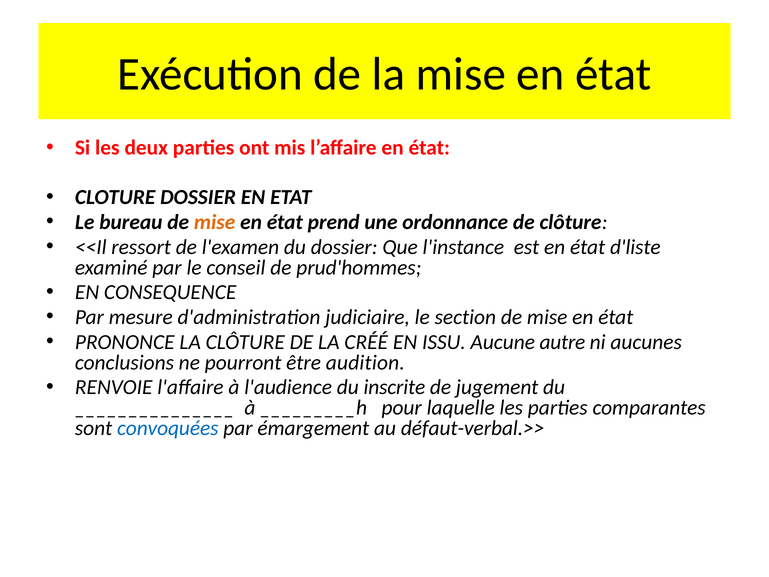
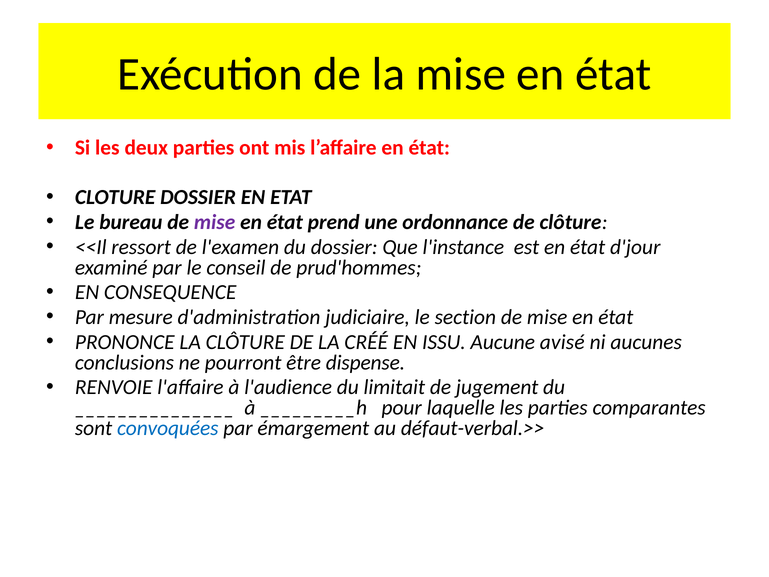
mise colour: orange -> purple (215, 222)
d'liste: d'liste -> d'jour (635, 247)
autre: autre -> avisé (562, 342)
audition: audition -> dispense (365, 362)
inscrite: inscrite -> limitait (394, 387)
